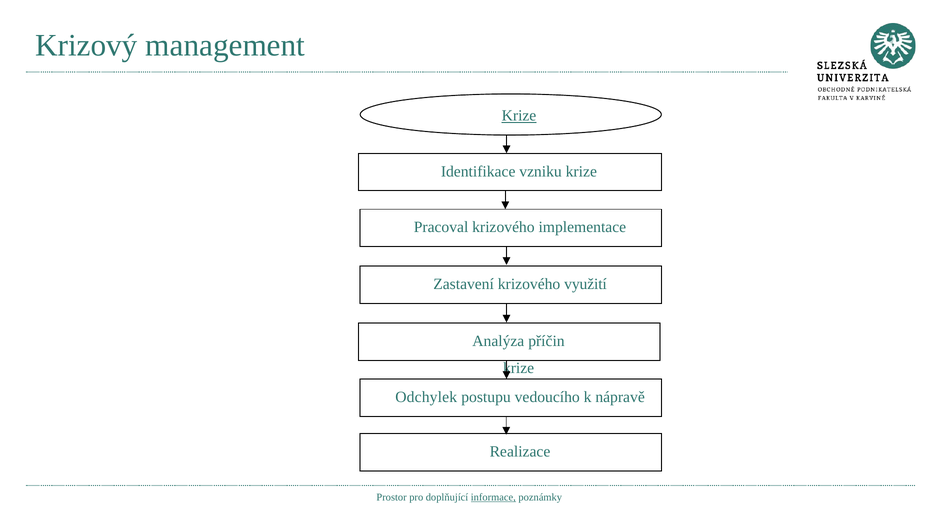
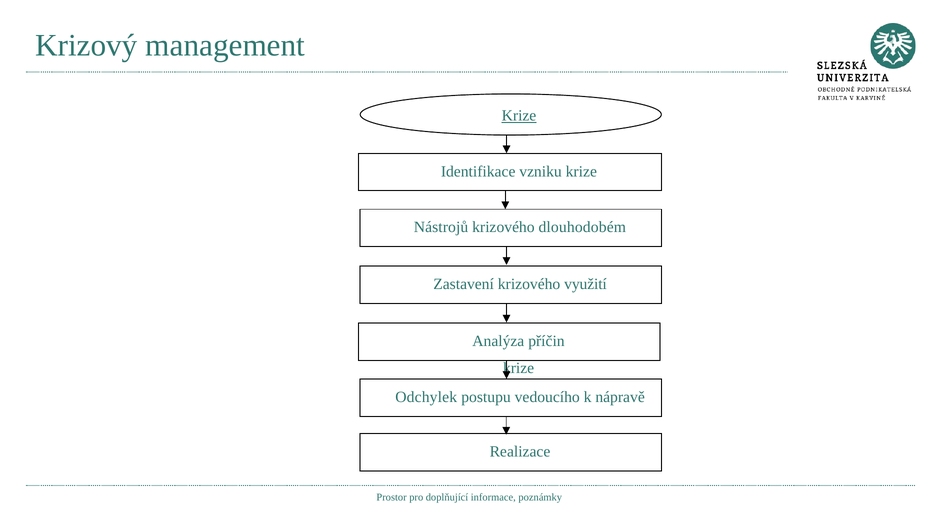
Pracoval: Pracoval -> Nástrojů (441, 227)
implementace: implementace -> dlouhodobém (582, 227)
informace underline: present -> none (493, 498)
